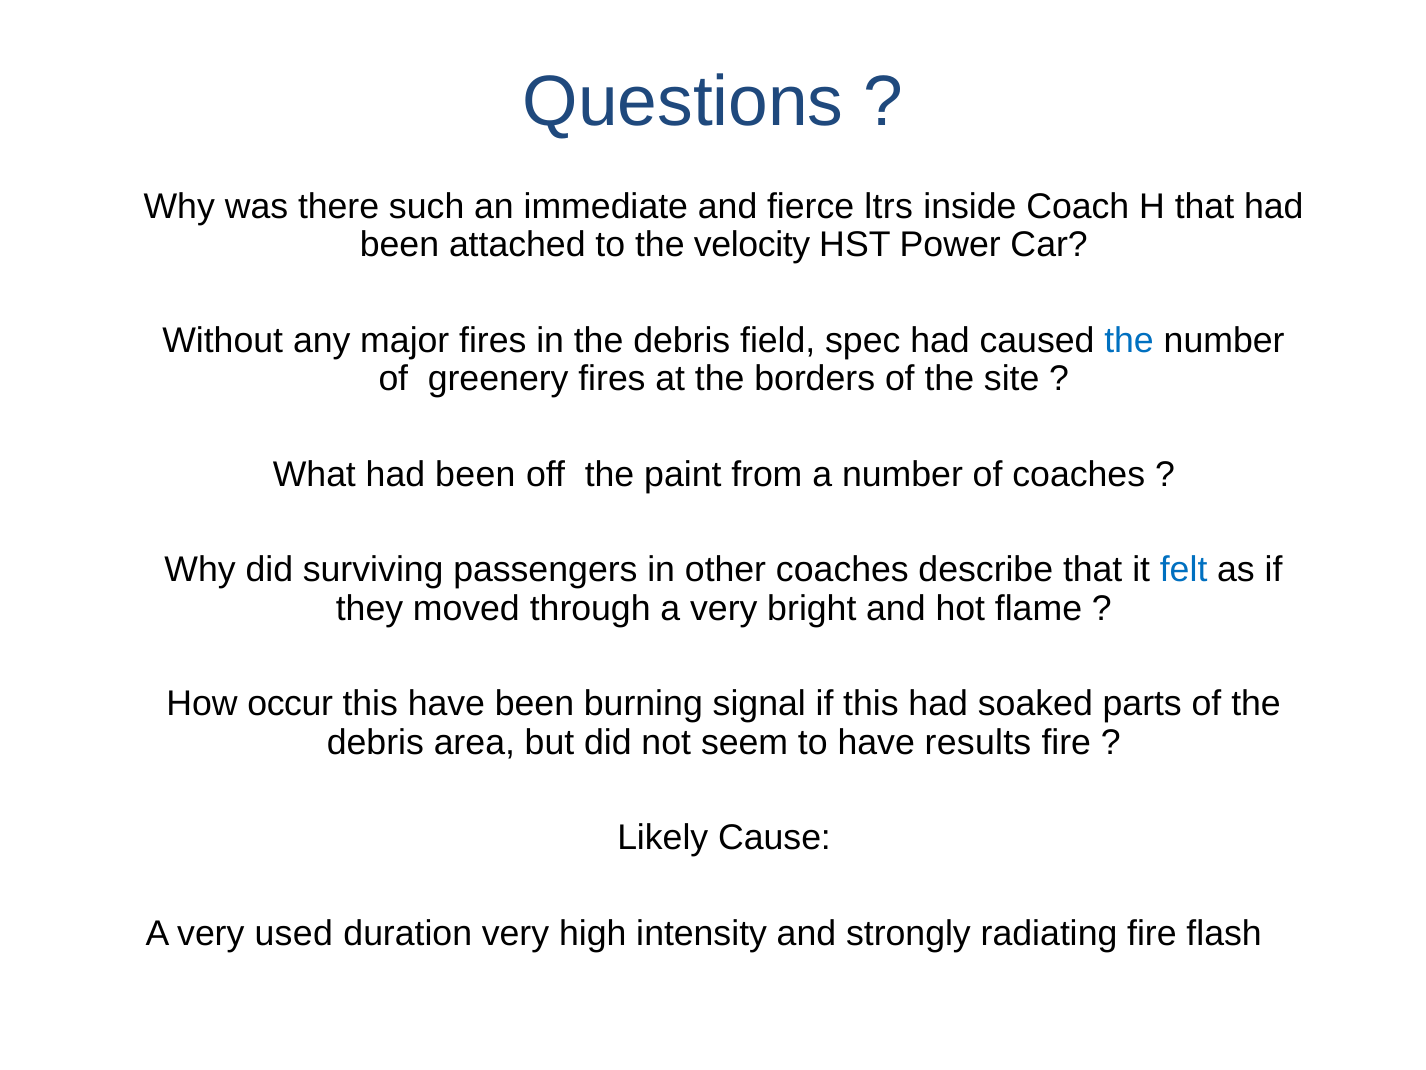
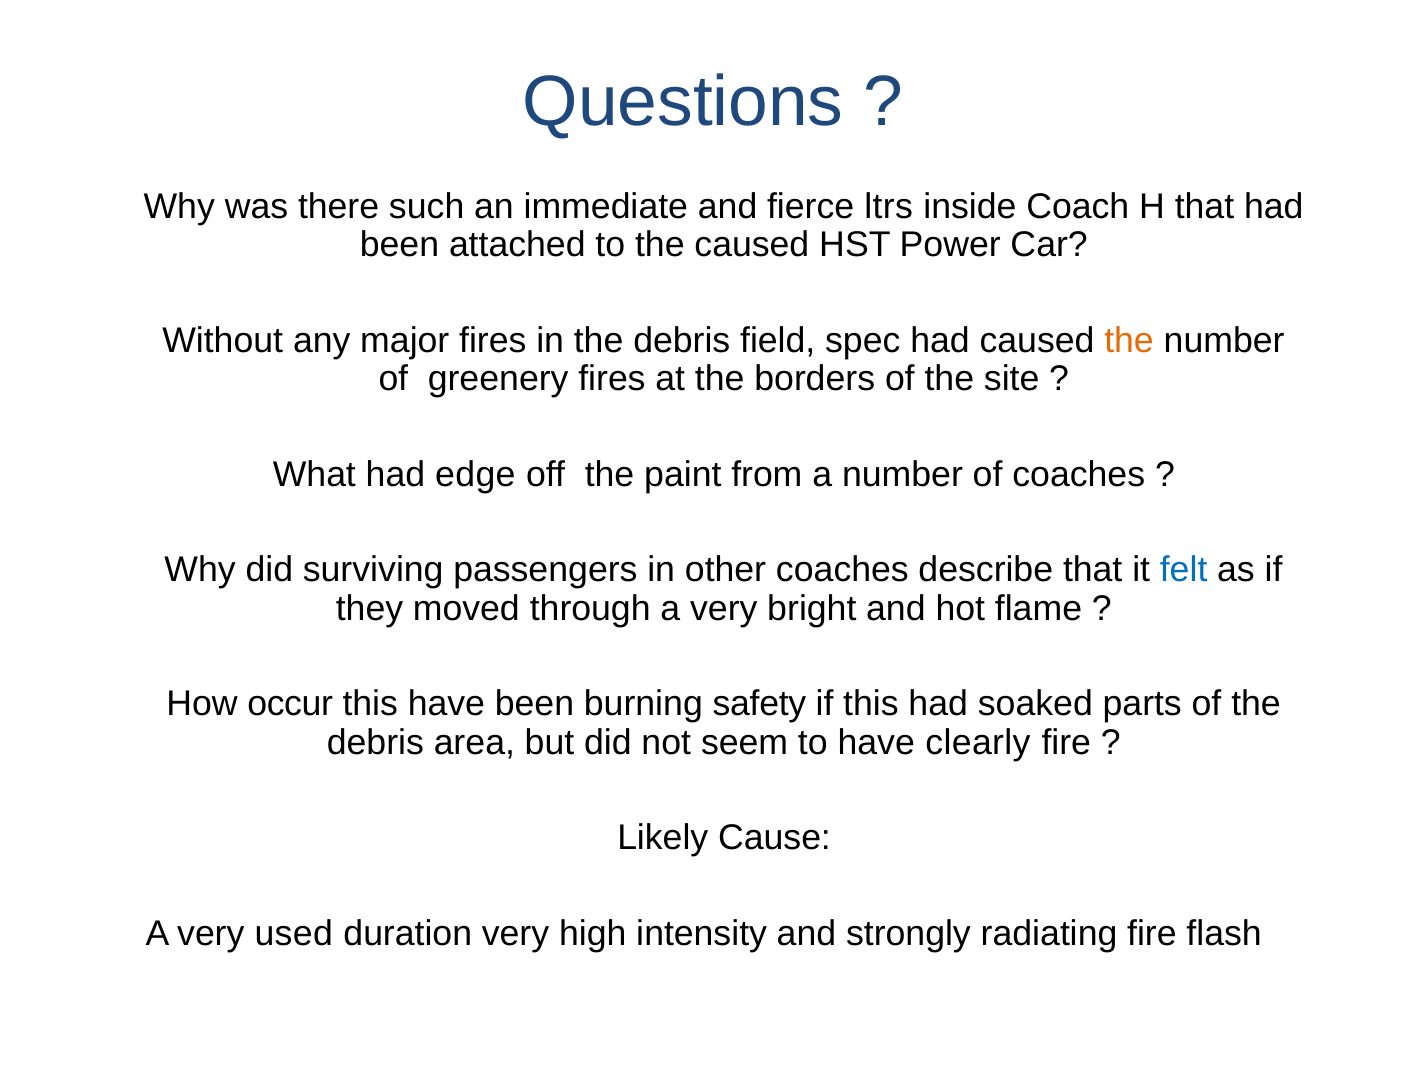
the velocity: velocity -> caused (752, 245)
the colour: blue -> orange (1129, 340)
What had been: been -> edge (475, 474)
signal: signal -> safety (759, 704)
results: results -> clearly (978, 742)
